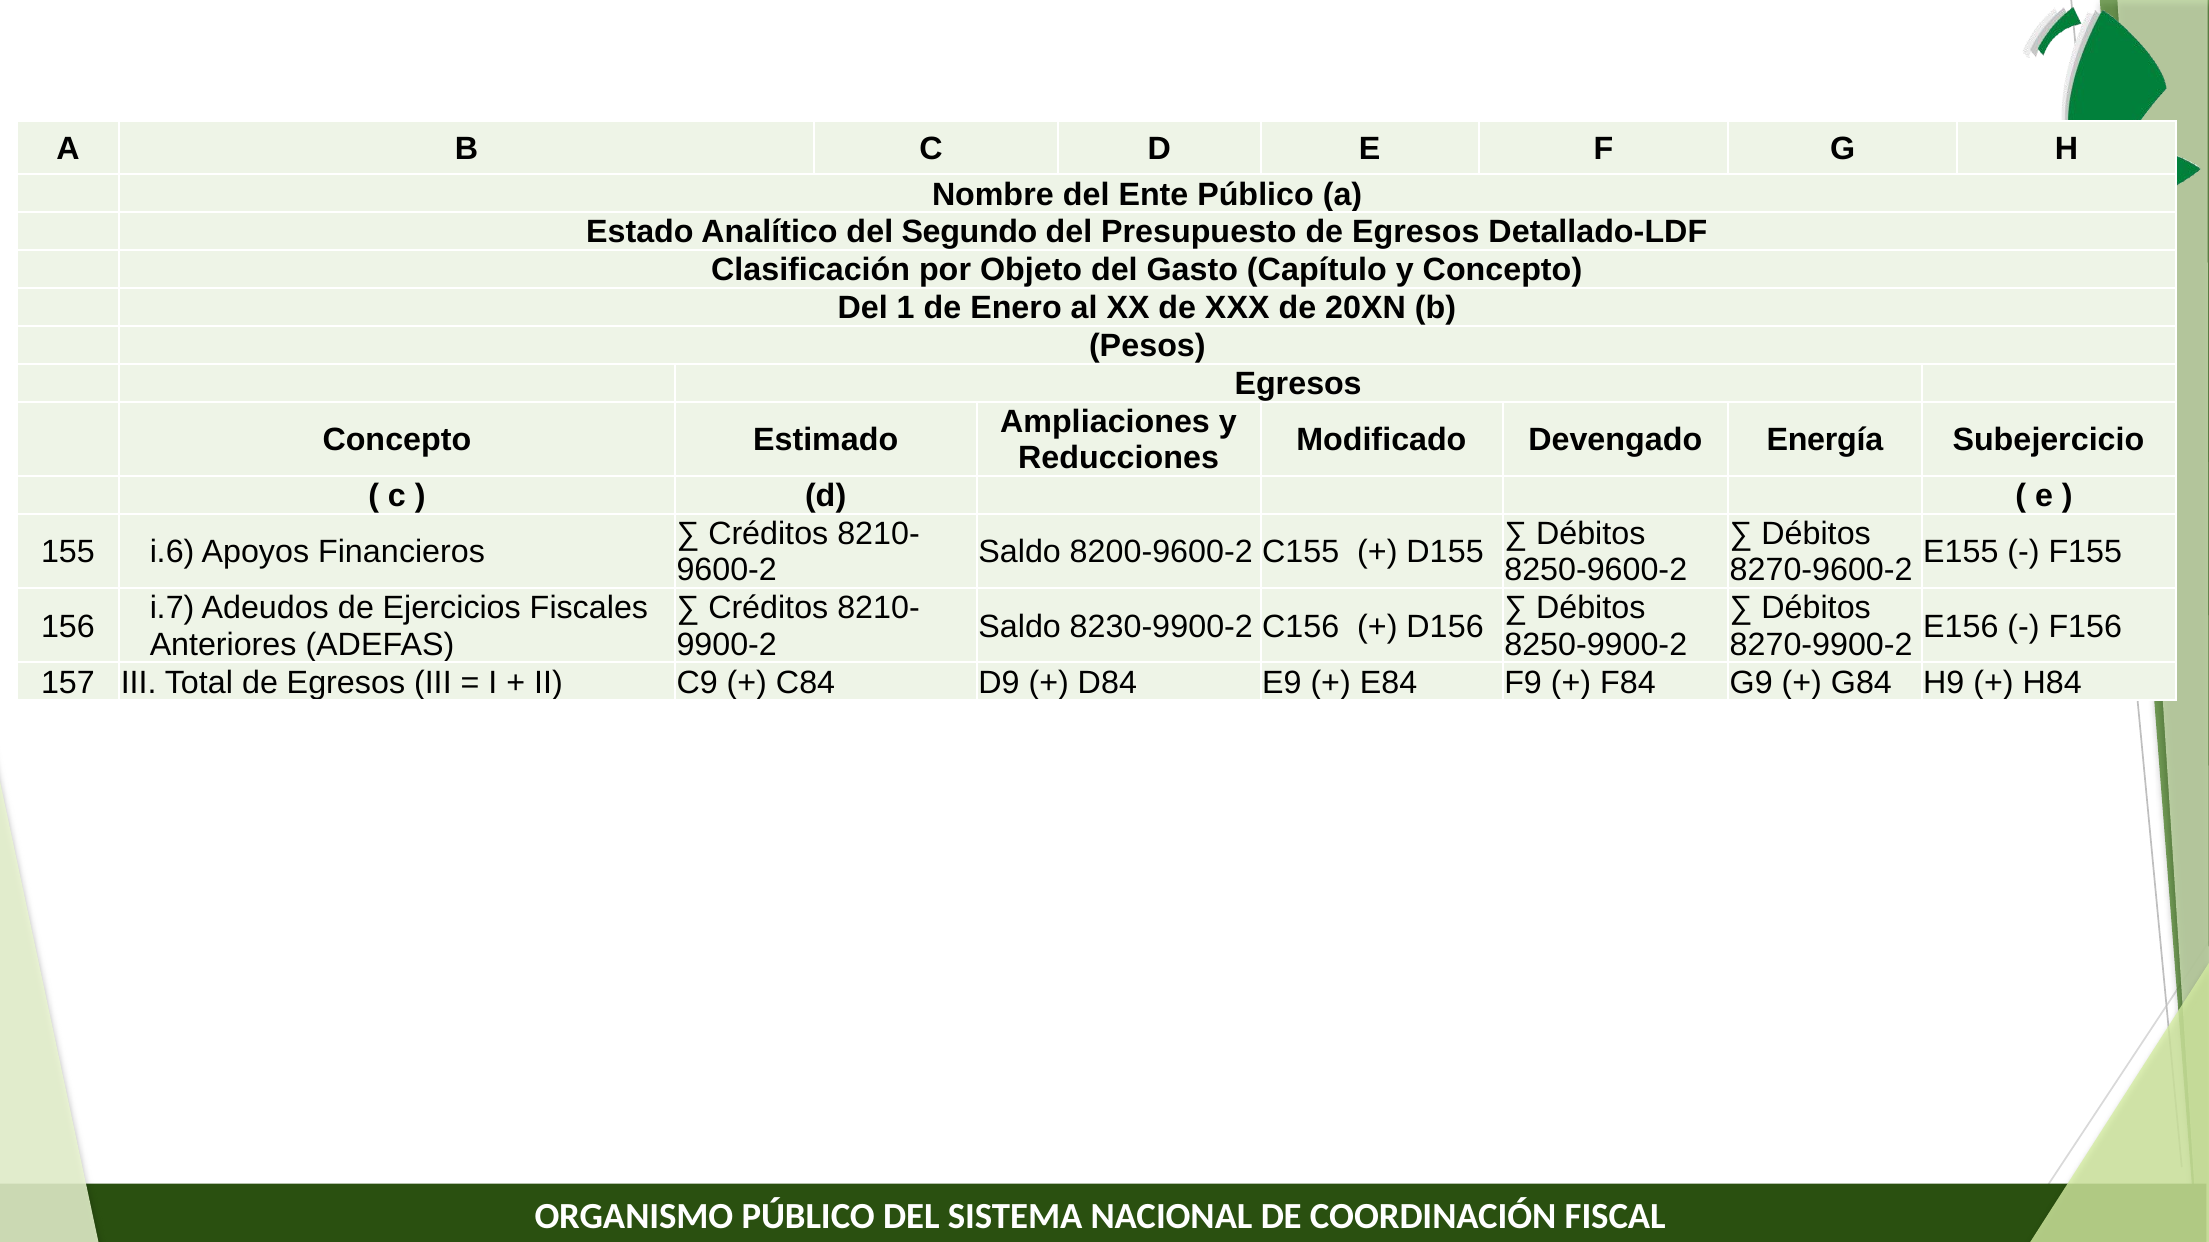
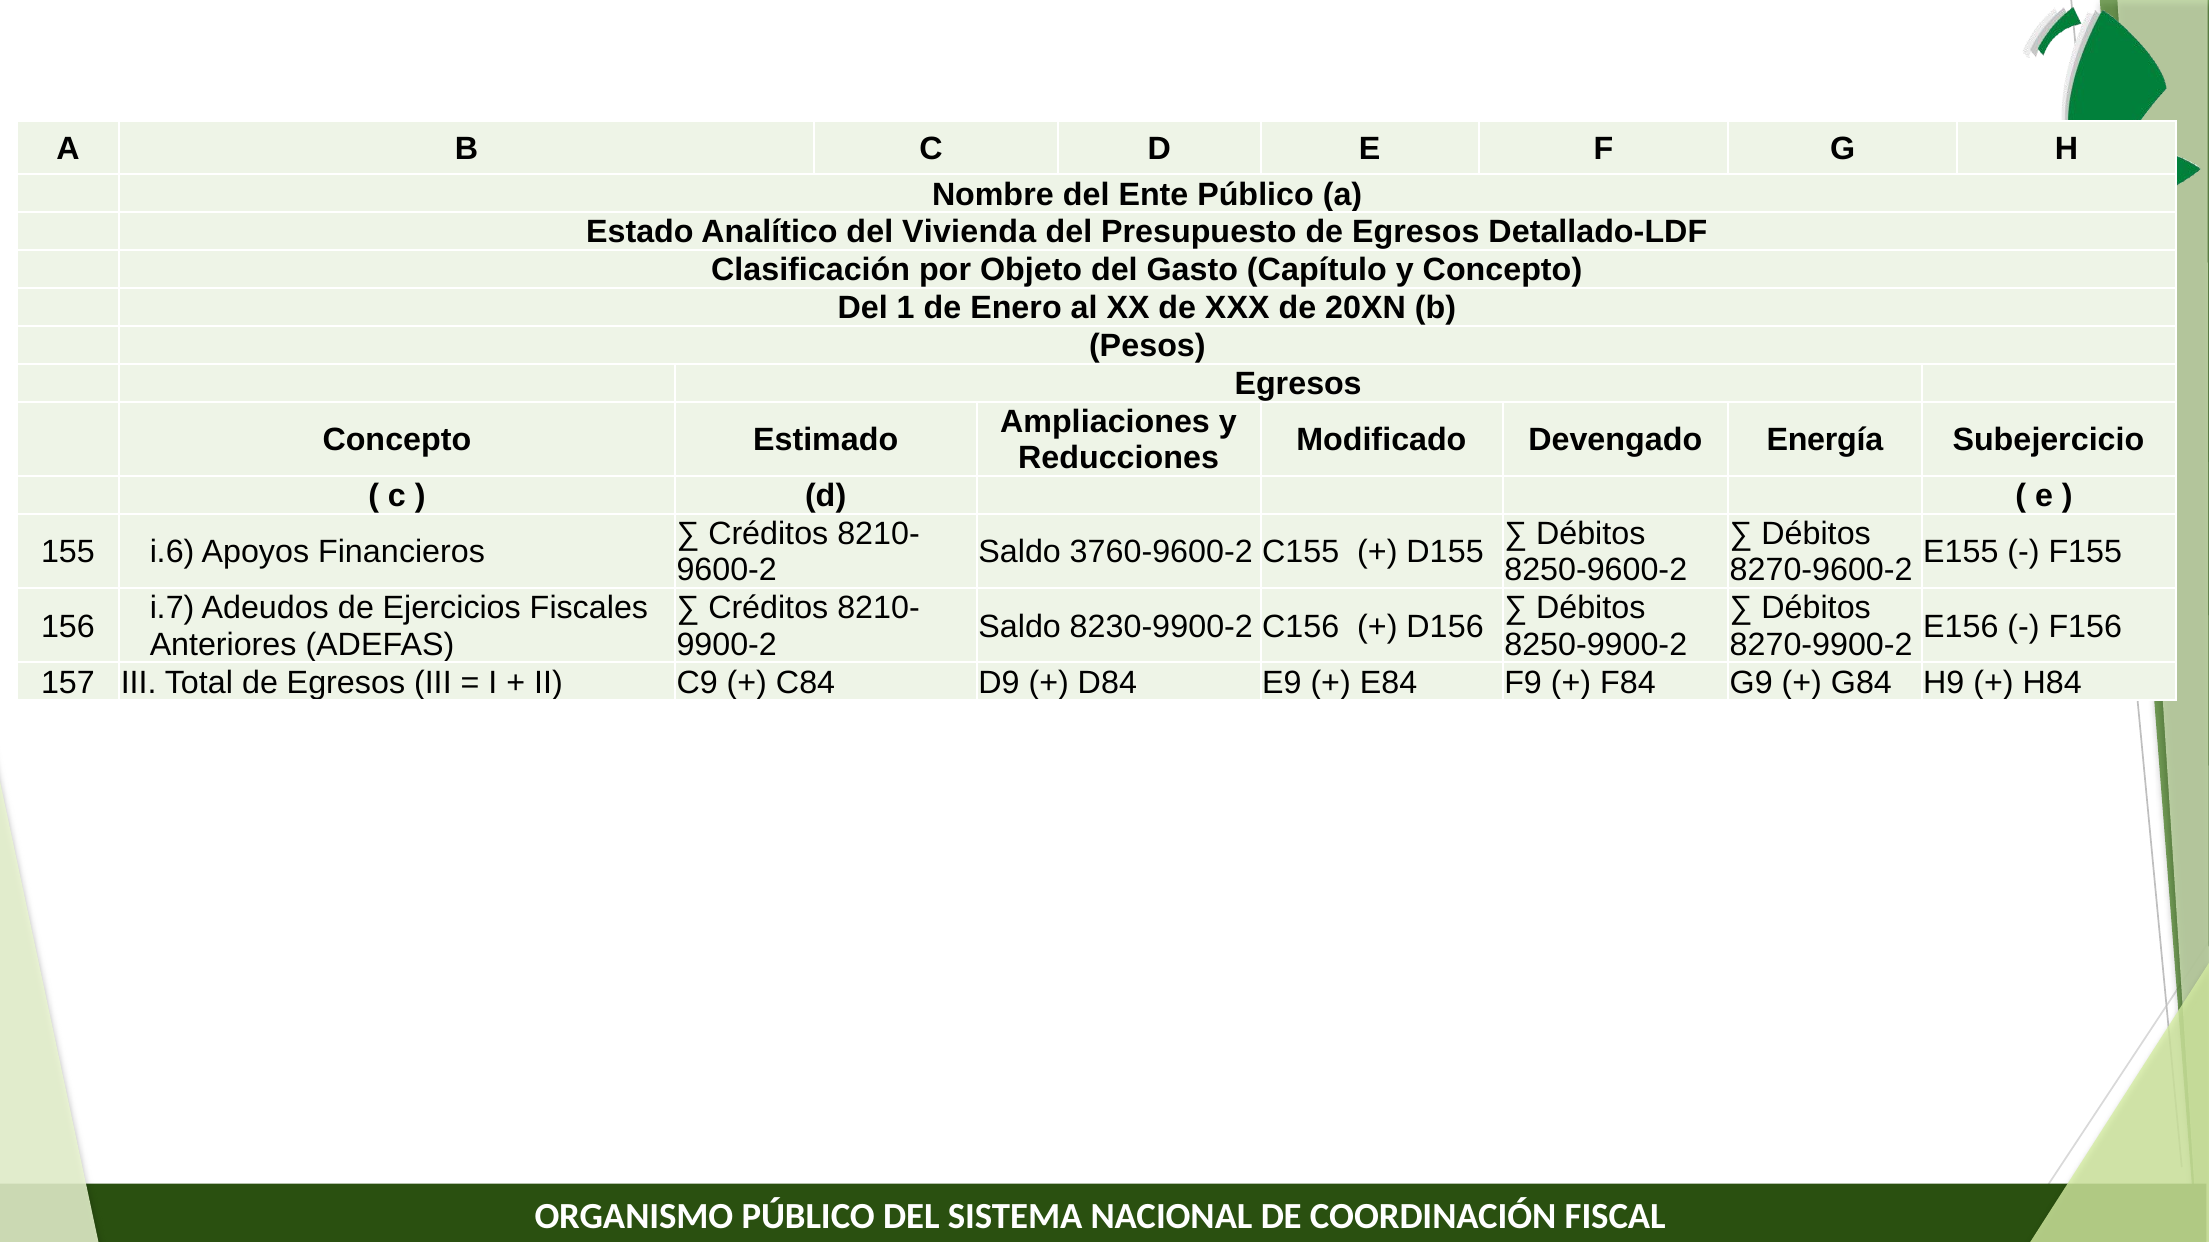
Segundo: Segundo -> Vivienda (969, 232)
8200-9600-2: 8200-9600-2 -> 3760-9600-2 (1161, 553)
